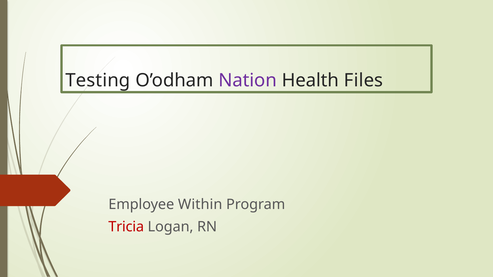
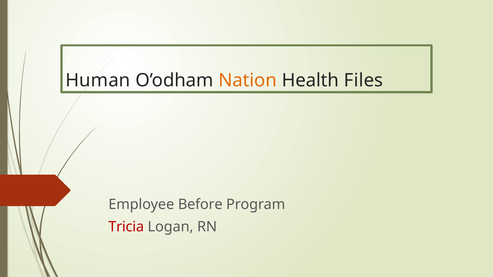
Testing: Testing -> Human (98, 81)
Nation colour: purple -> orange (248, 81)
Within: Within -> Before (200, 205)
